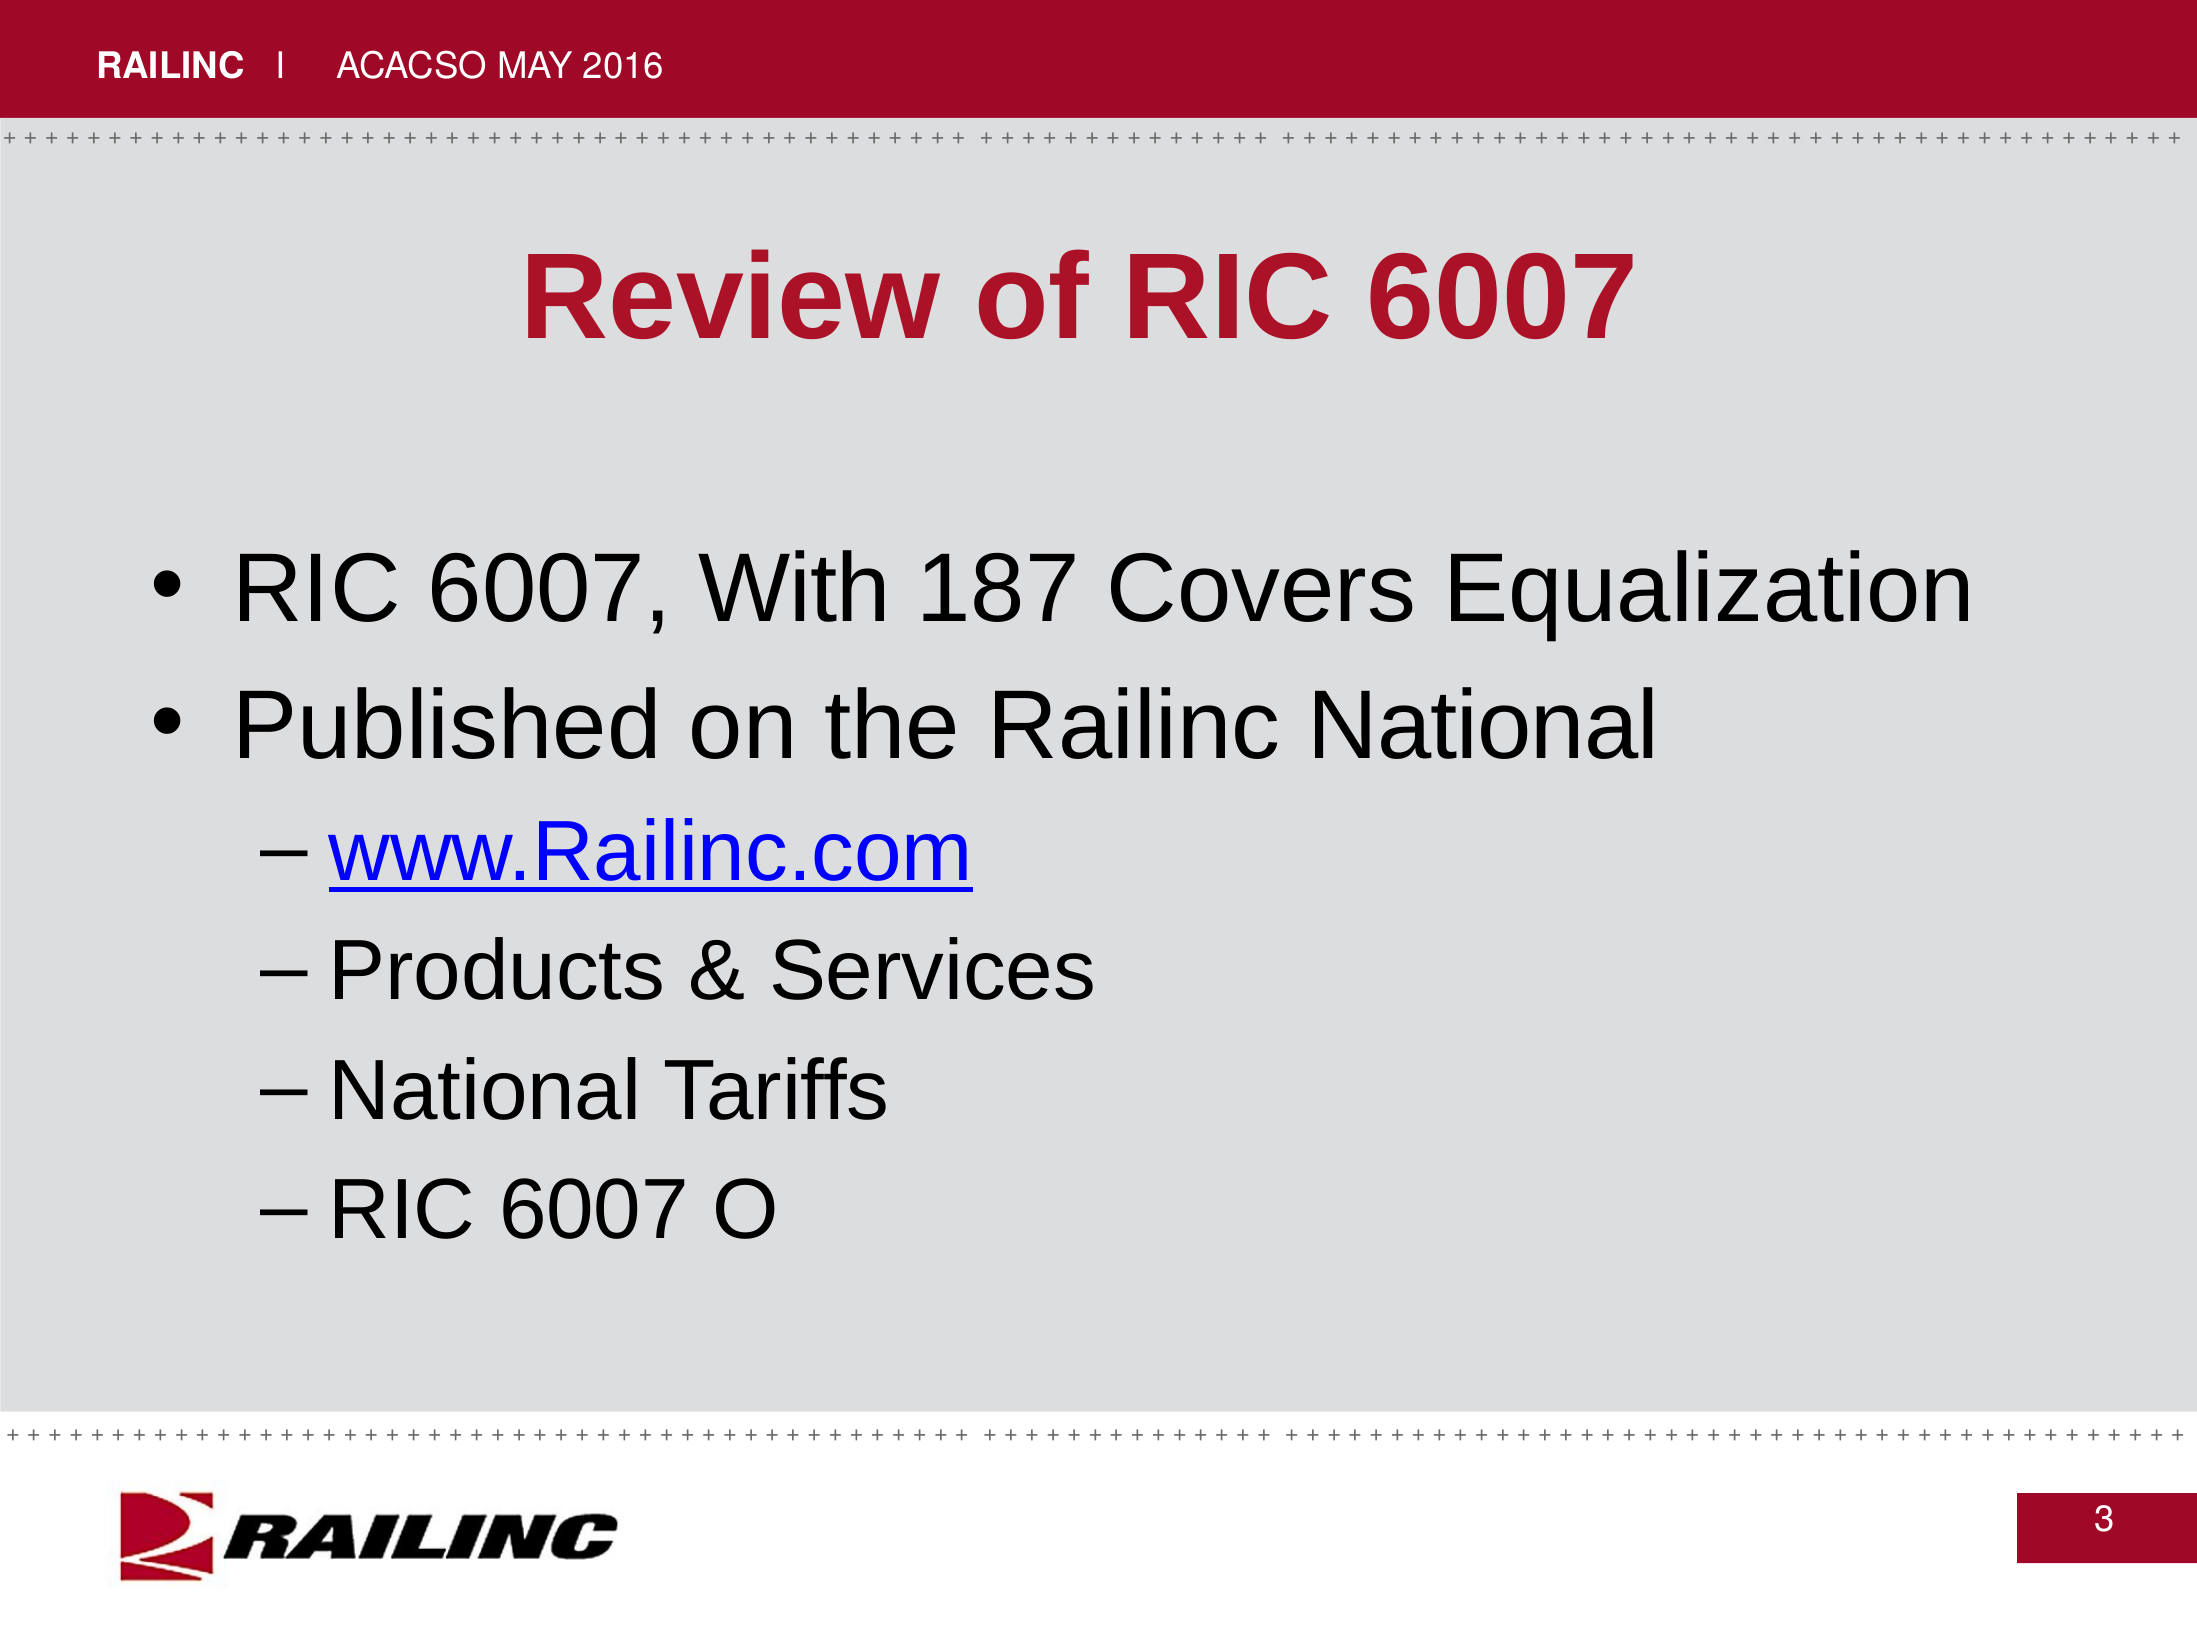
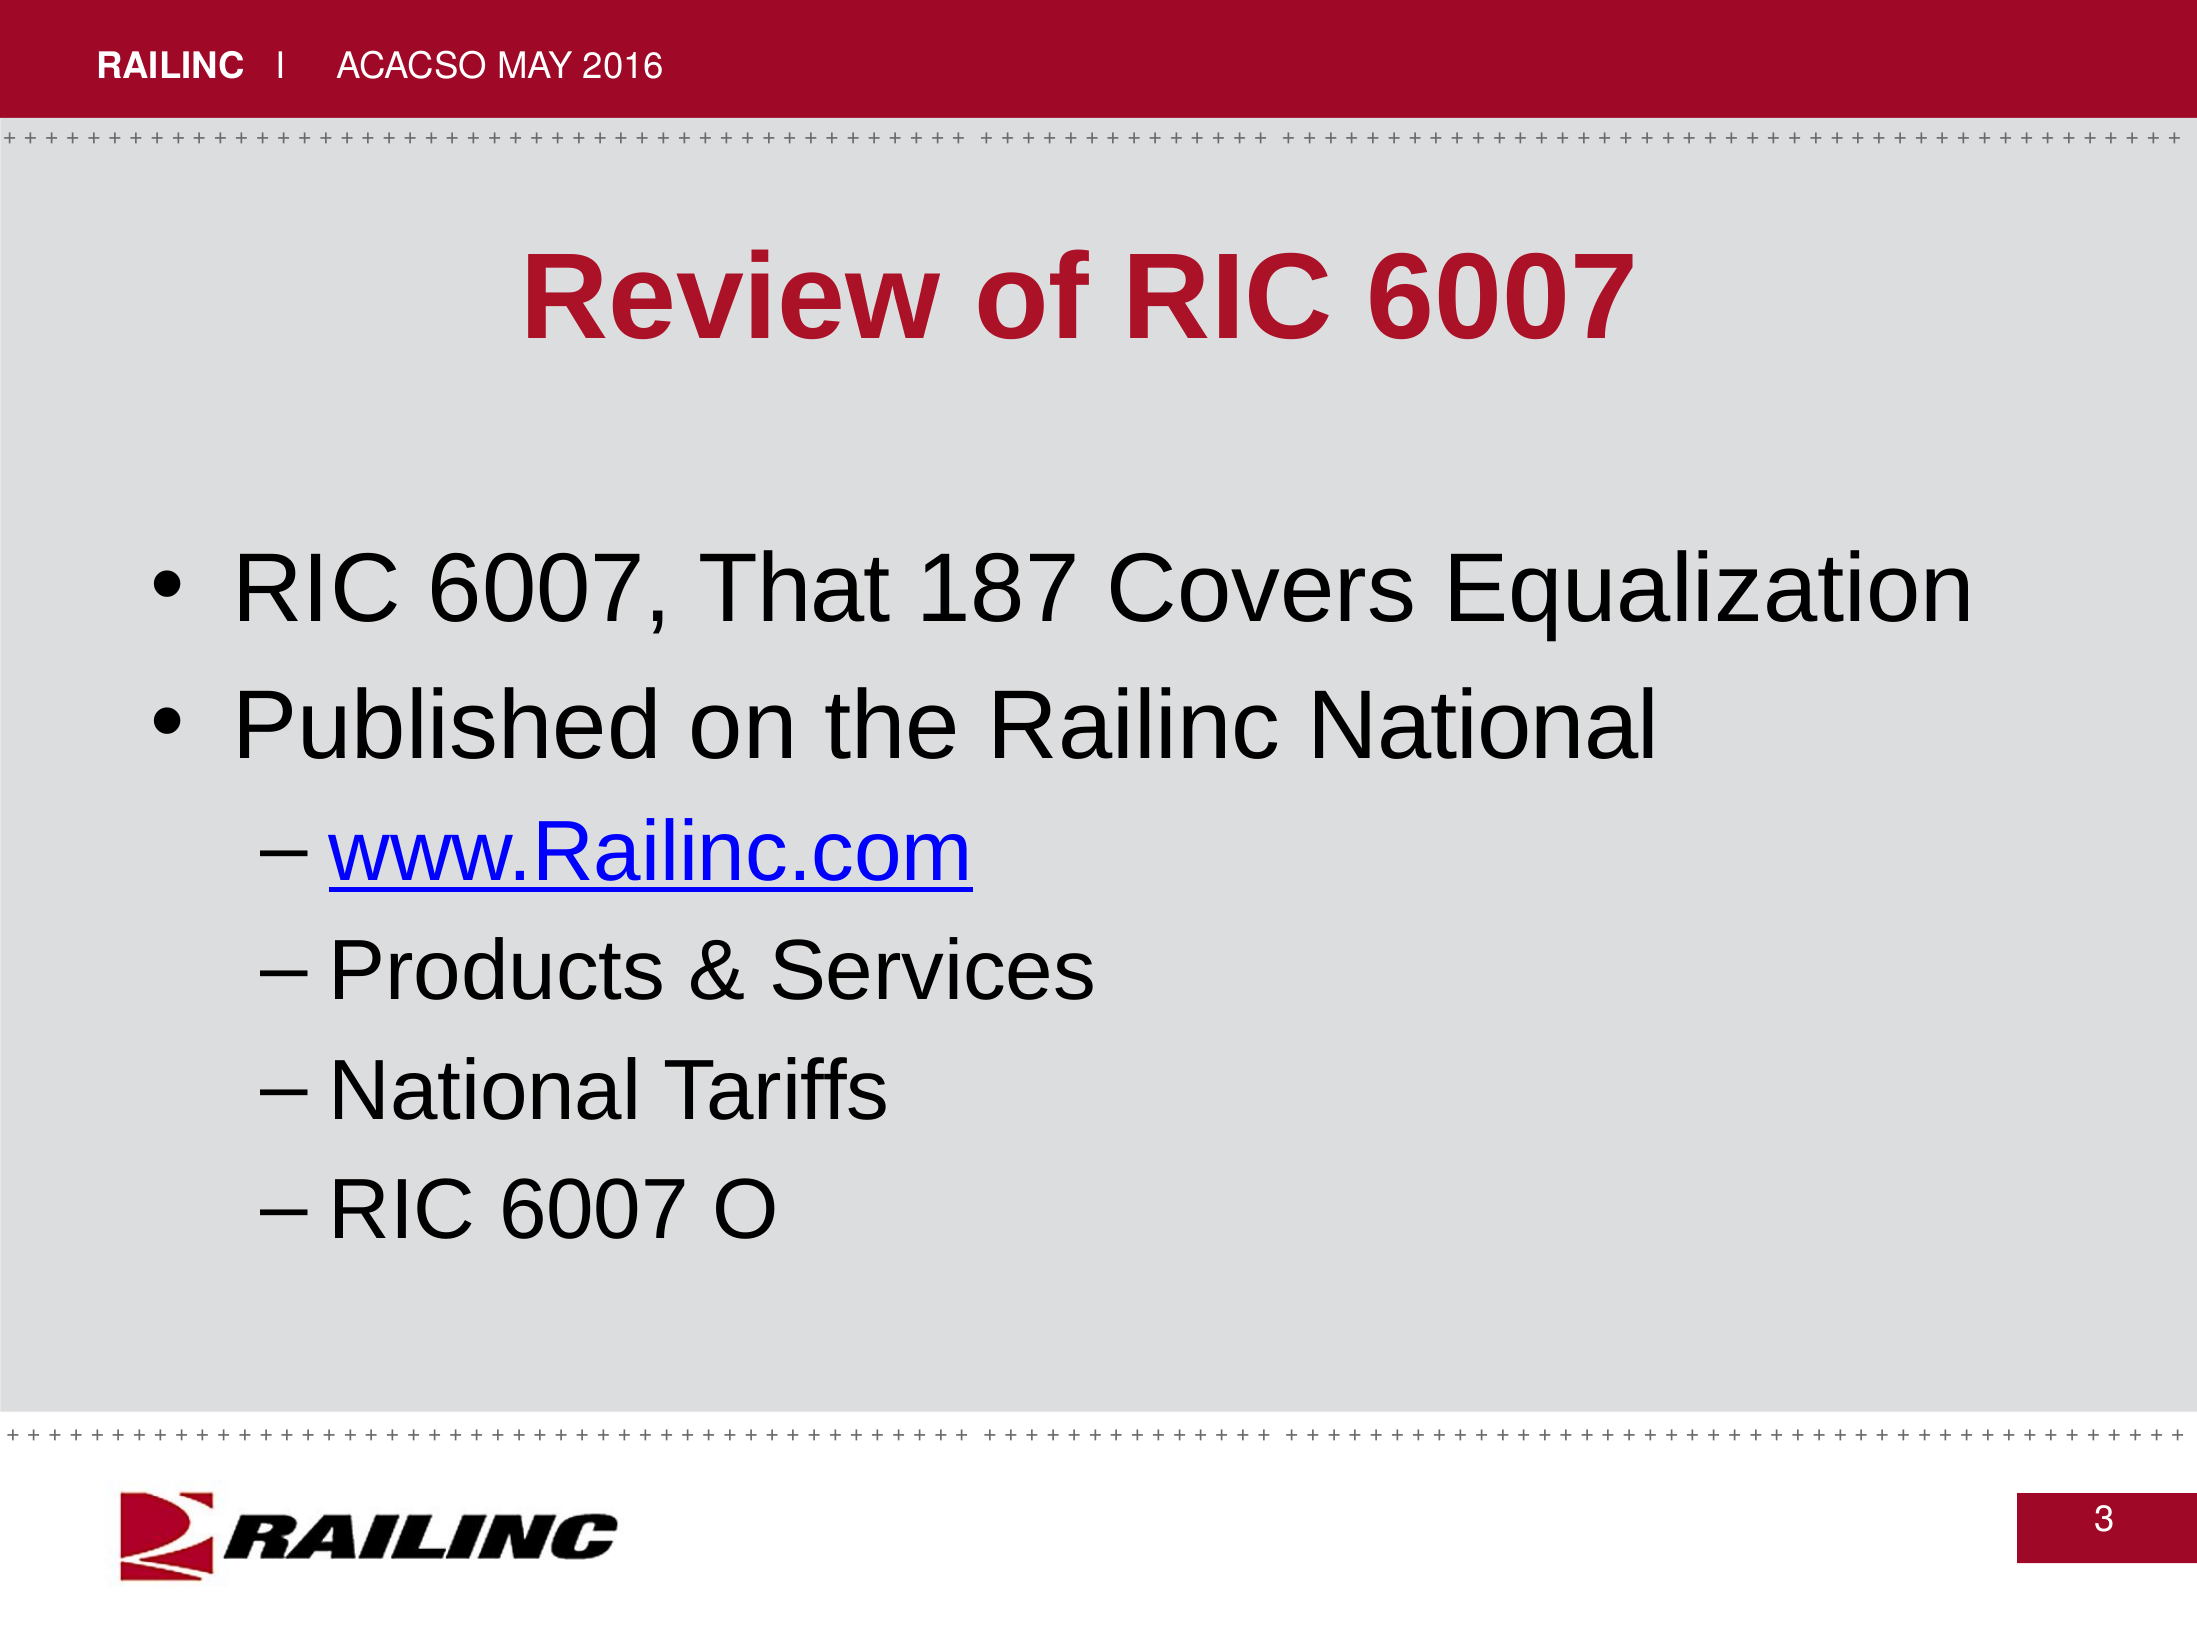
With: With -> That (795, 589)
